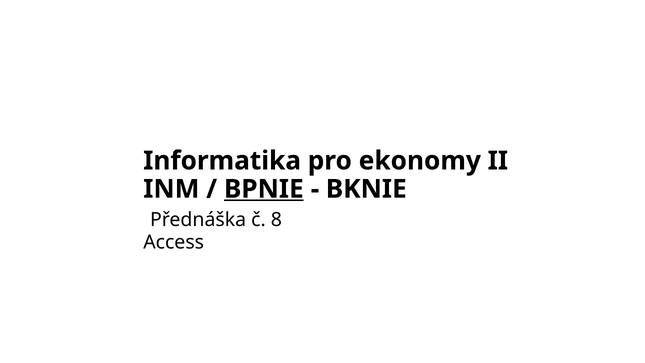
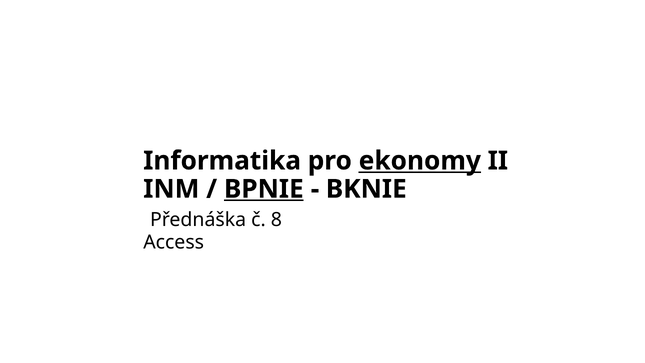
ekonomy underline: none -> present (420, 161)
